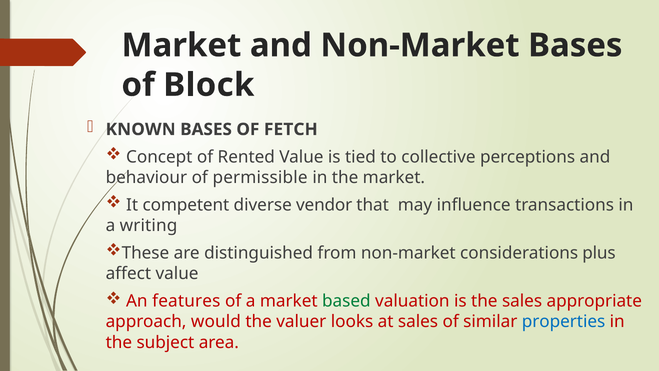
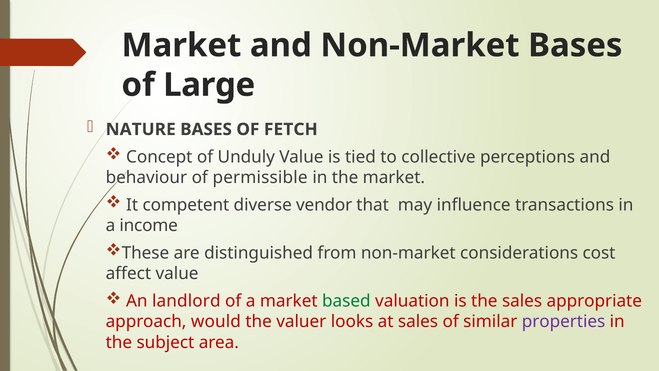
Block: Block -> Large (209, 85)
KNOWN: KNOWN -> NATURE (141, 129)
Rented: Rented -> Unduly (246, 157)
writing: writing -> income (149, 225)
plus: plus -> cost (599, 253)
features: features -> landlord (186, 301)
properties colour: blue -> purple (564, 321)
